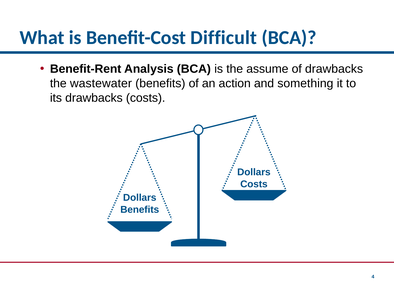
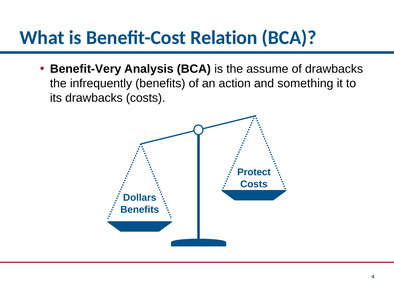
Difficult: Difficult -> Relation (224, 38)
Benefit-Rent: Benefit-Rent -> Benefit-Very (86, 69)
wastewater: wastewater -> infrequently (101, 84)
Dollars: Dollars -> Protect (254, 173)
